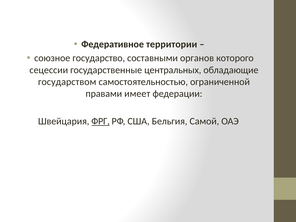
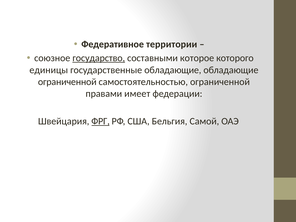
государство underline: none -> present (99, 58)
органов: органов -> которое (197, 58)
сецессии: сецессии -> единицы (49, 70)
государственные центральных: центральных -> обладающие (173, 70)
государством: государством -> ограниченной (67, 82)
